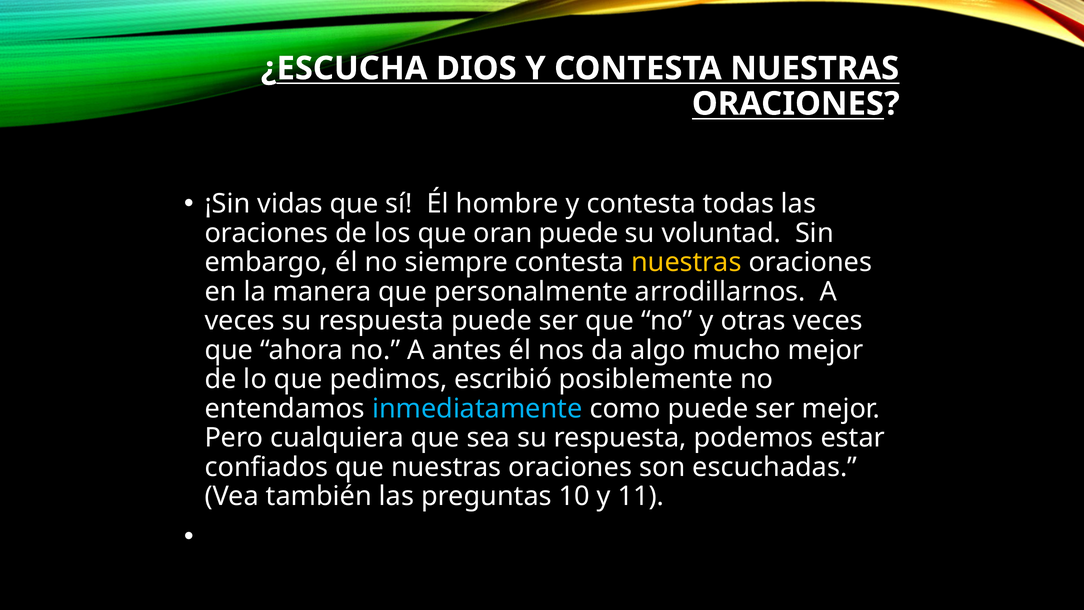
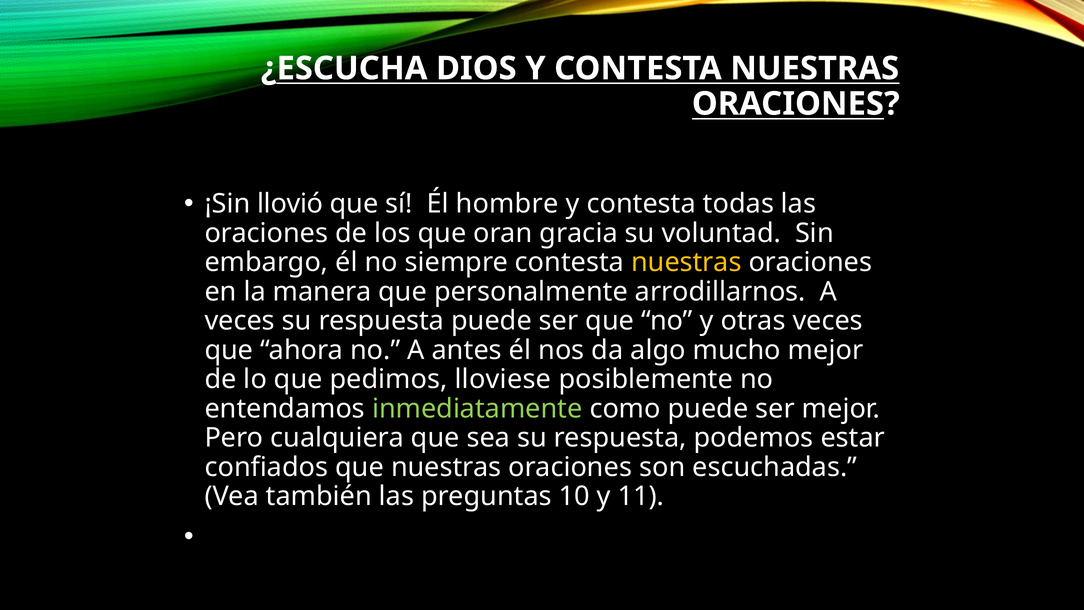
vidas: vidas -> llovió (290, 204)
oran puede: puede -> gracia (579, 233)
escribió: escribió -> lloviese (503, 379)
inmediatamente colour: light blue -> light green (477, 408)
